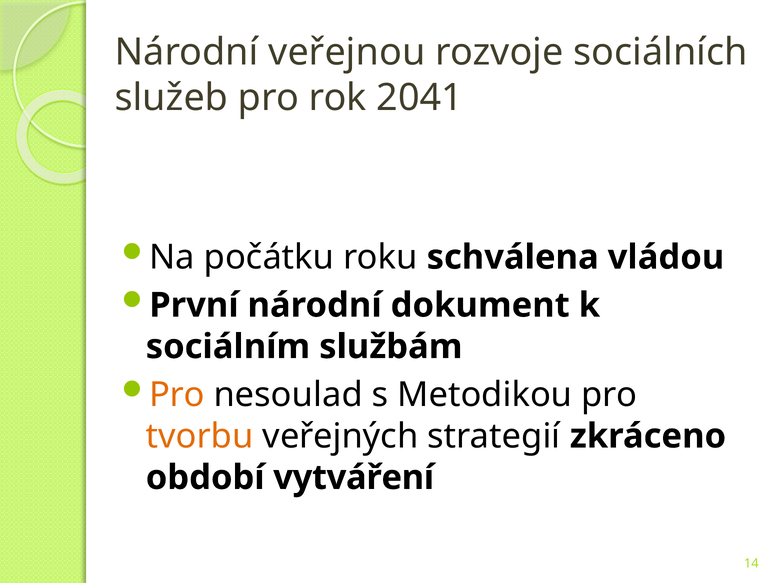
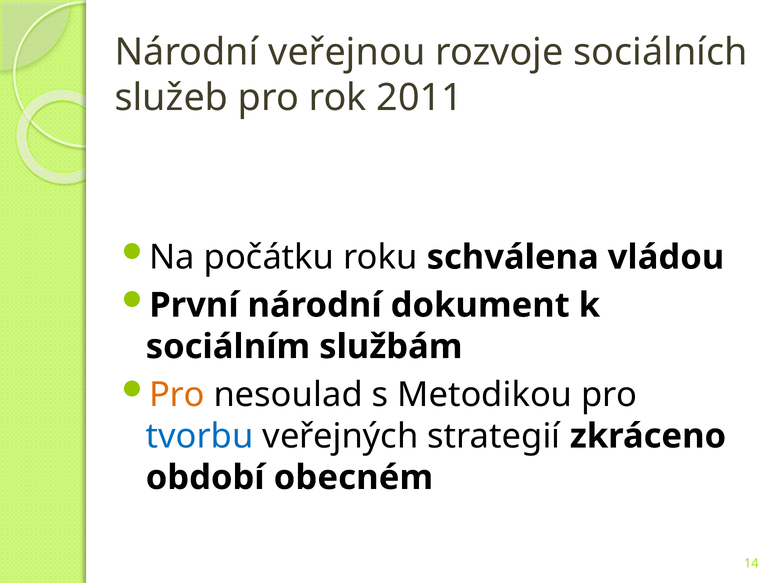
2041: 2041 -> 2011 (420, 98)
tvorbu colour: orange -> blue (200, 436)
vytváření: vytváření -> obecném (353, 477)
